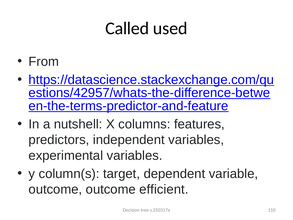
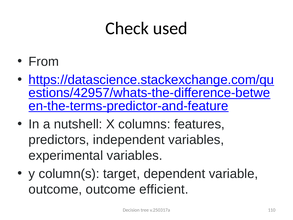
Called: Called -> Check (127, 28)
